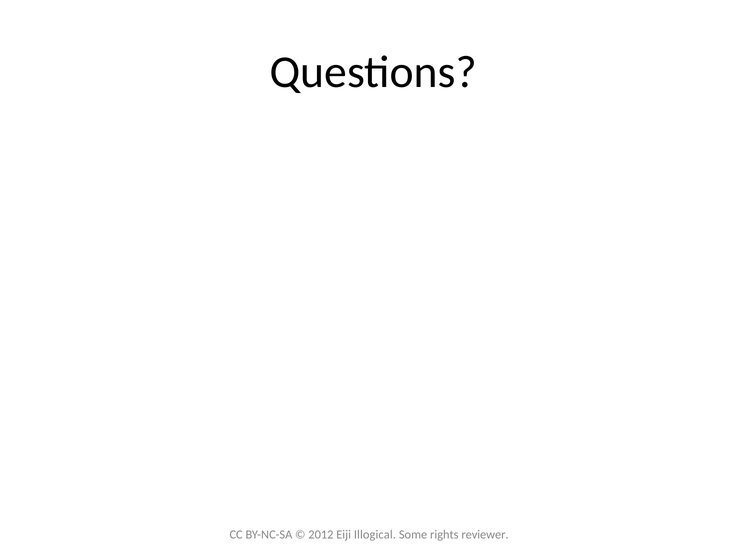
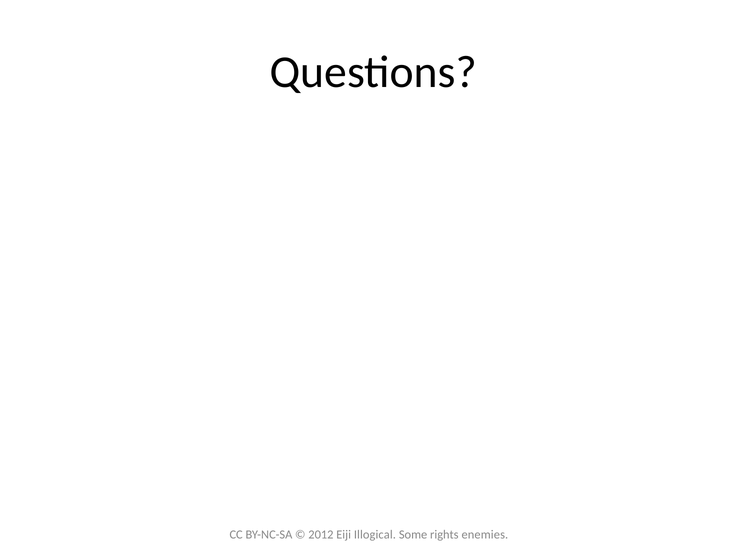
reviewer: reviewer -> enemies (485, 535)
